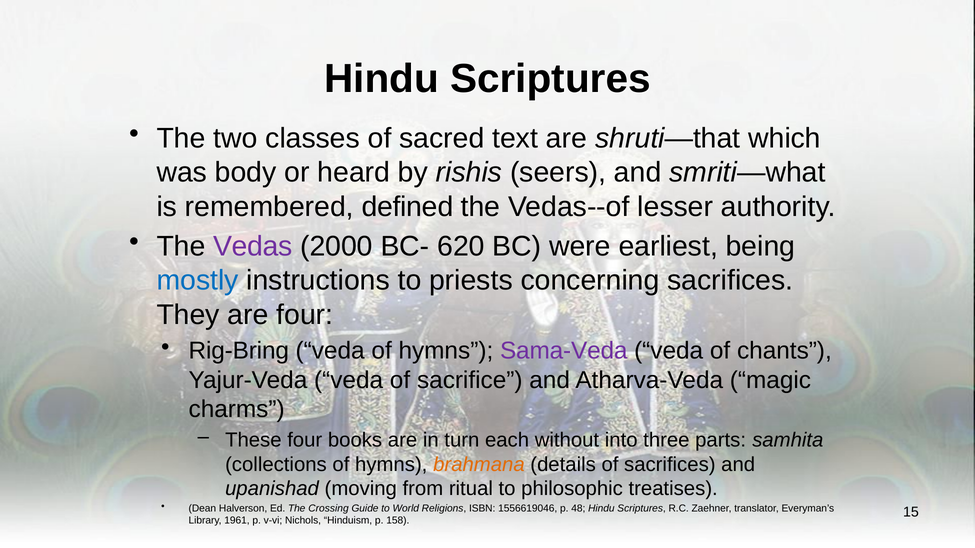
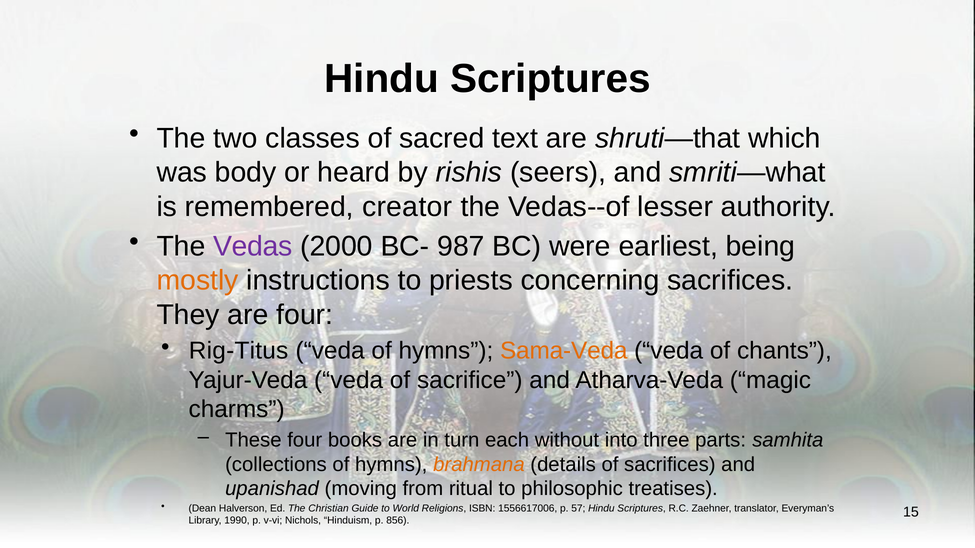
defined: defined -> creator (407, 207)
620: 620 -> 987 (461, 247)
mostly colour: blue -> orange (198, 281)
Rig-Bring: Rig-Bring -> Rig-Titus (239, 351)
Sama-Veda colour: purple -> orange (564, 351)
Crossing: Crossing -> Christian (328, 509)
1556619046: 1556619046 -> 1556617006 (528, 509)
48: 48 -> 57 (578, 509)
1961: 1961 -> 1990 (237, 521)
158: 158 -> 856 (398, 521)
